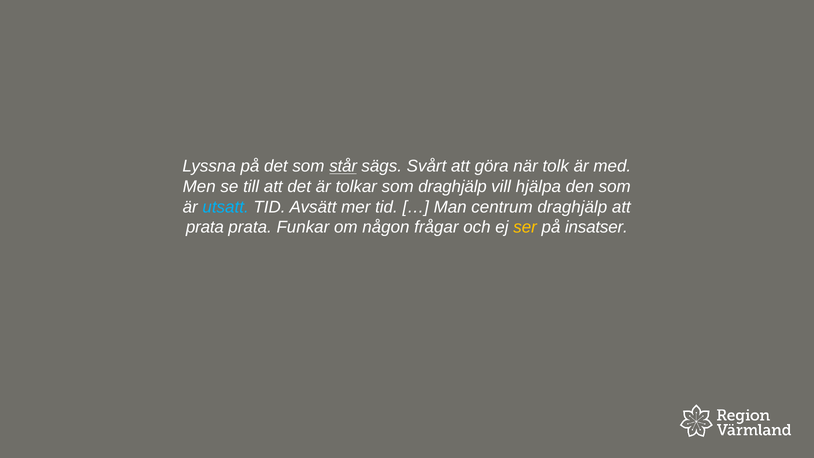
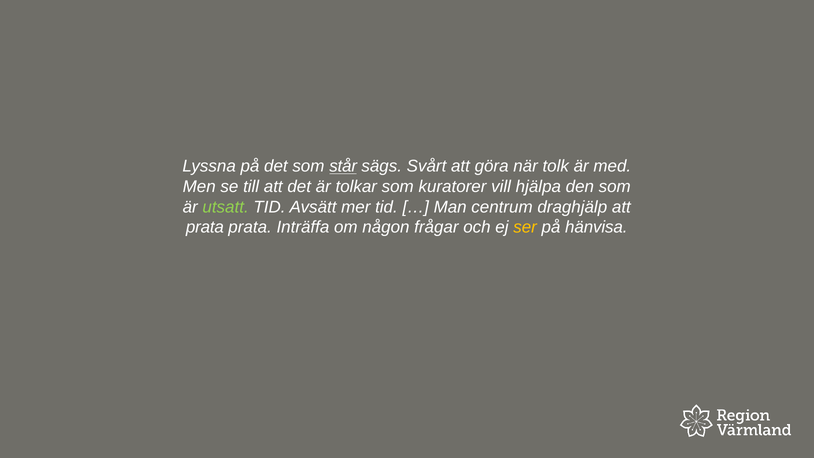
som draghjälp: draghjälp -> kuratorer (452, 187)
utsatt colour: light blue -> light green (226, 207)
Funkar: Funkar -> Inträffa (303, 227)
insatser: insatser -> hänvisa (596, 227)
